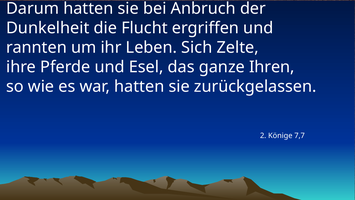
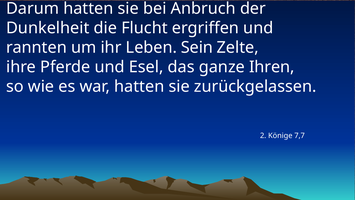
Sich: Sich -> Sein (197, 47)
